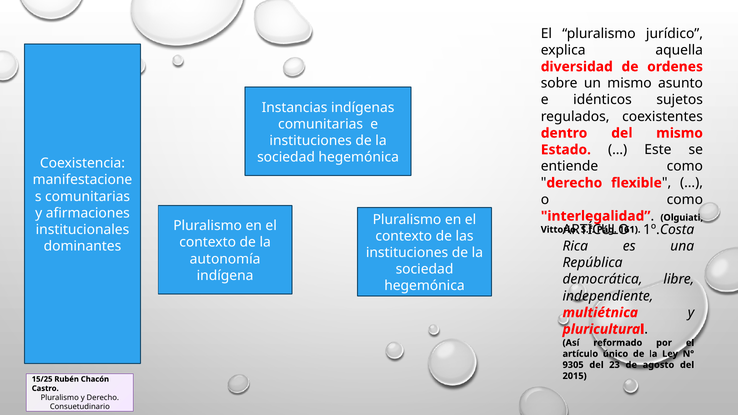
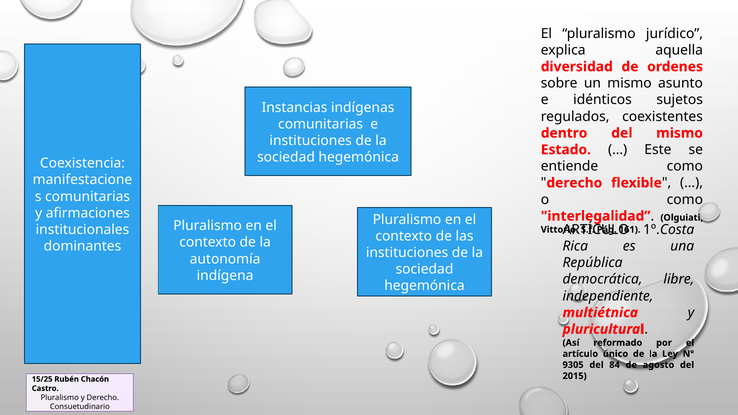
23: 23 -> 84 (615, 365)
